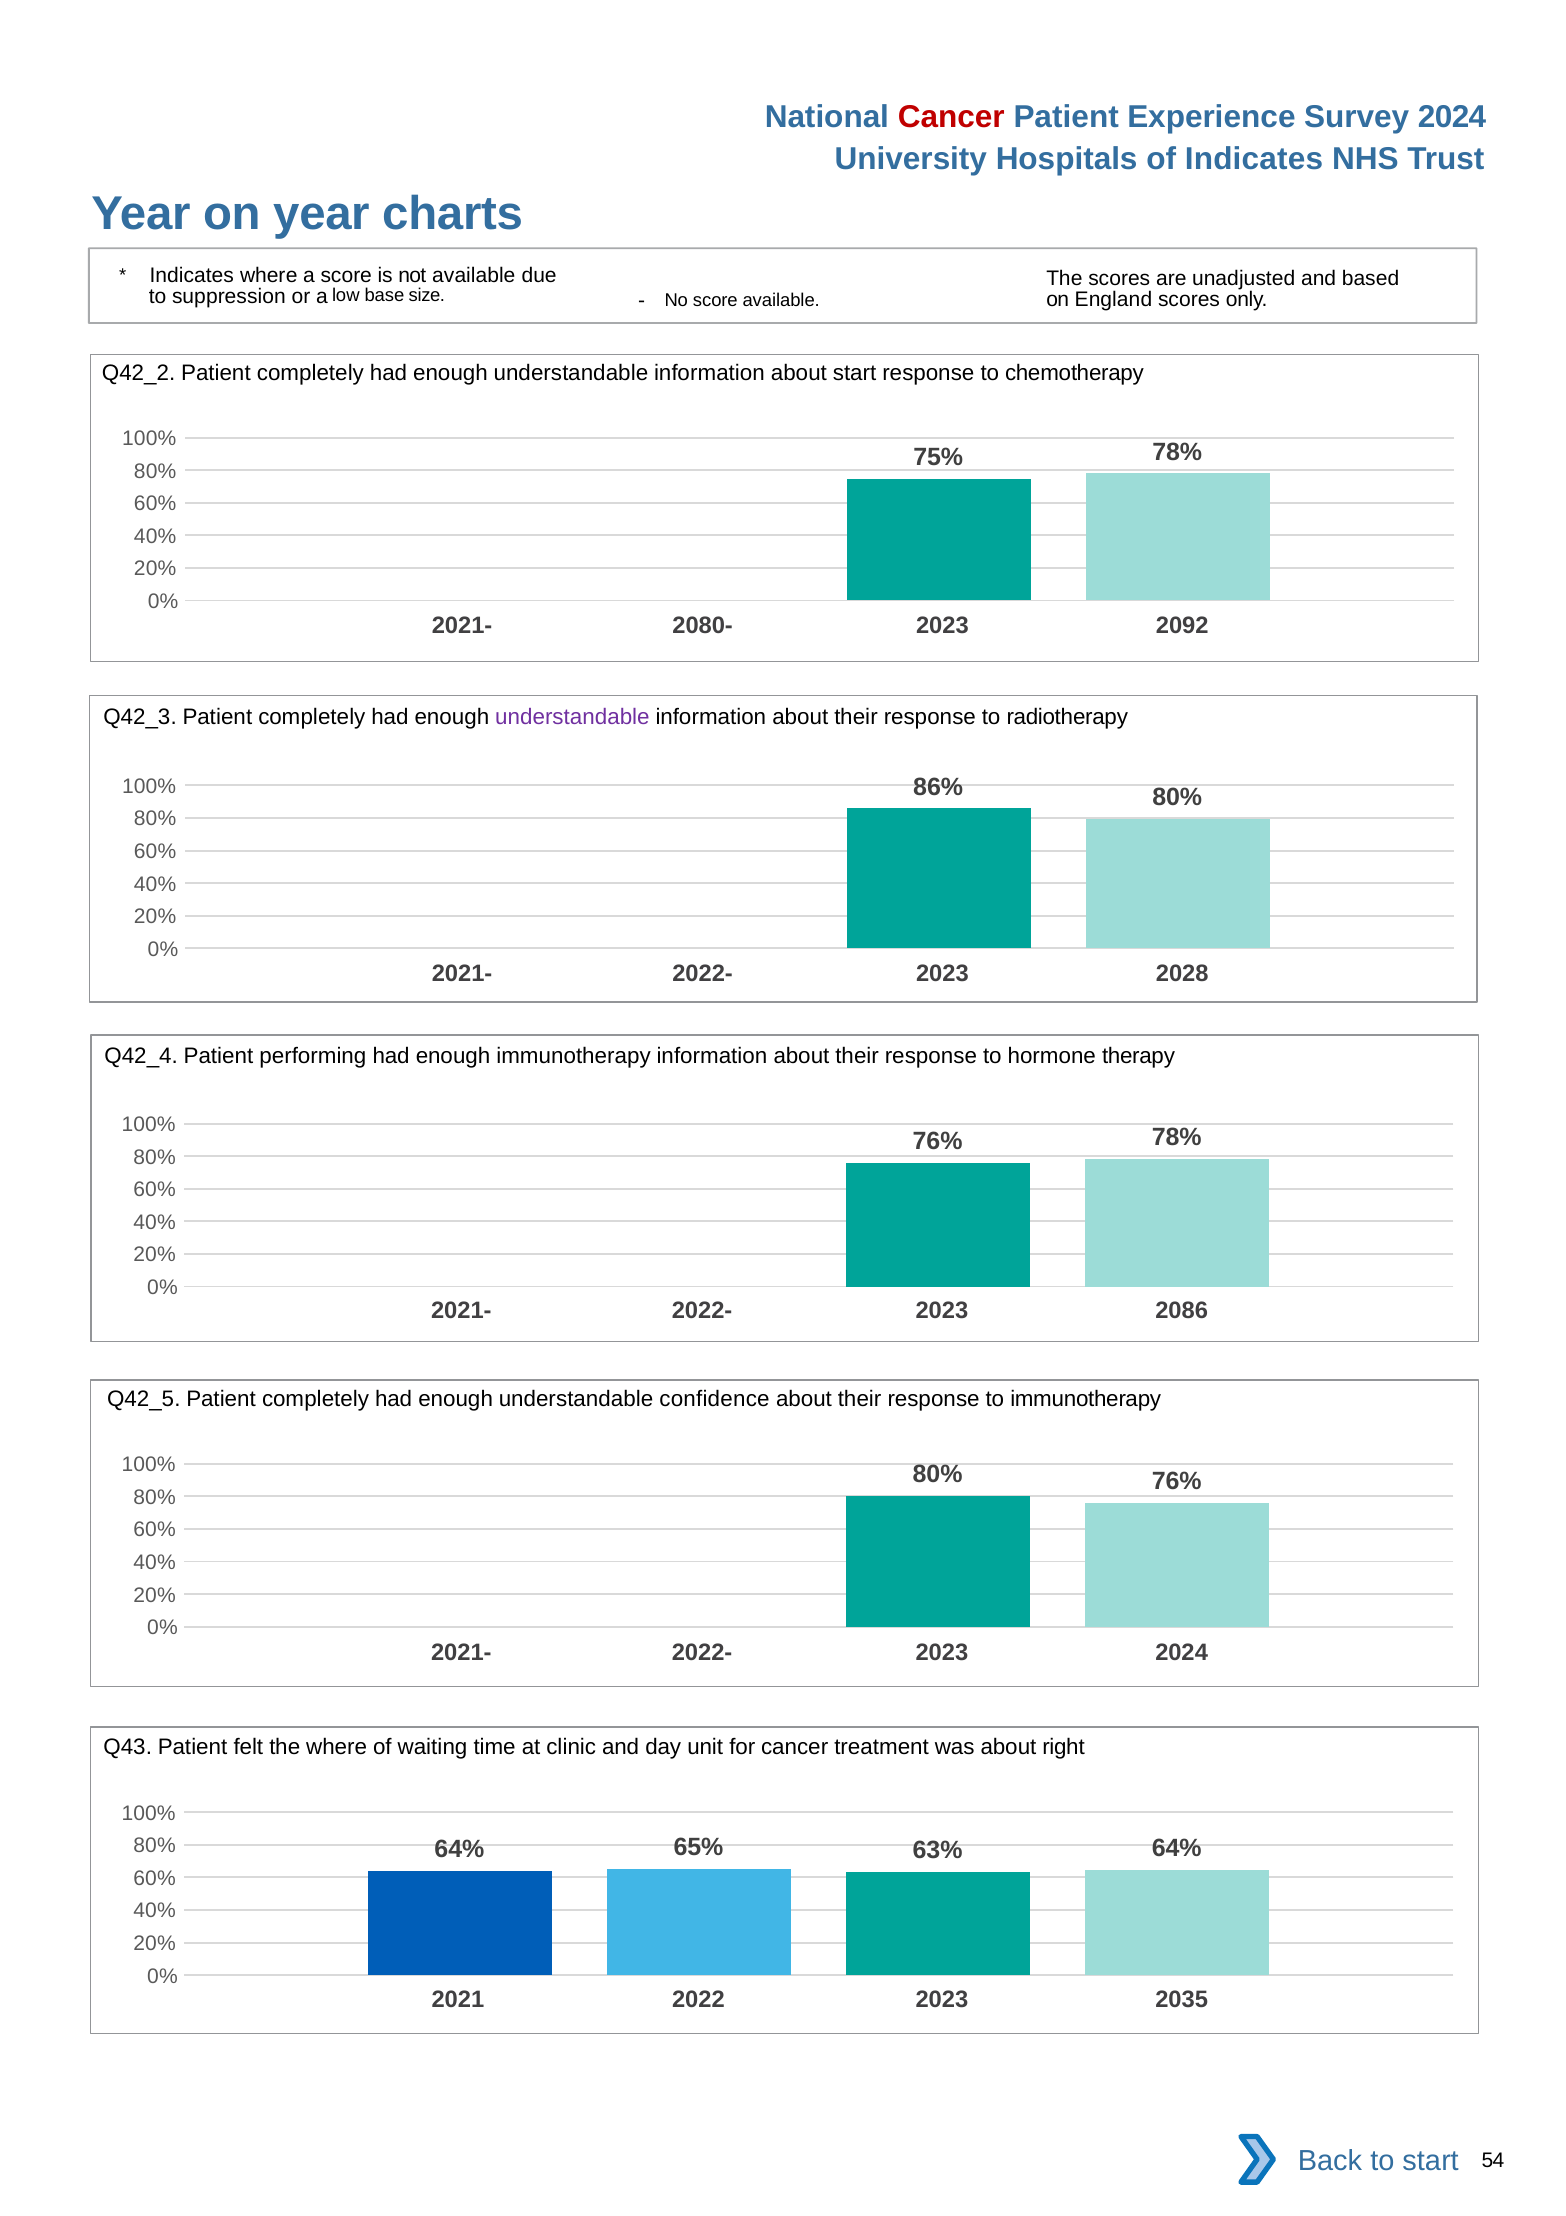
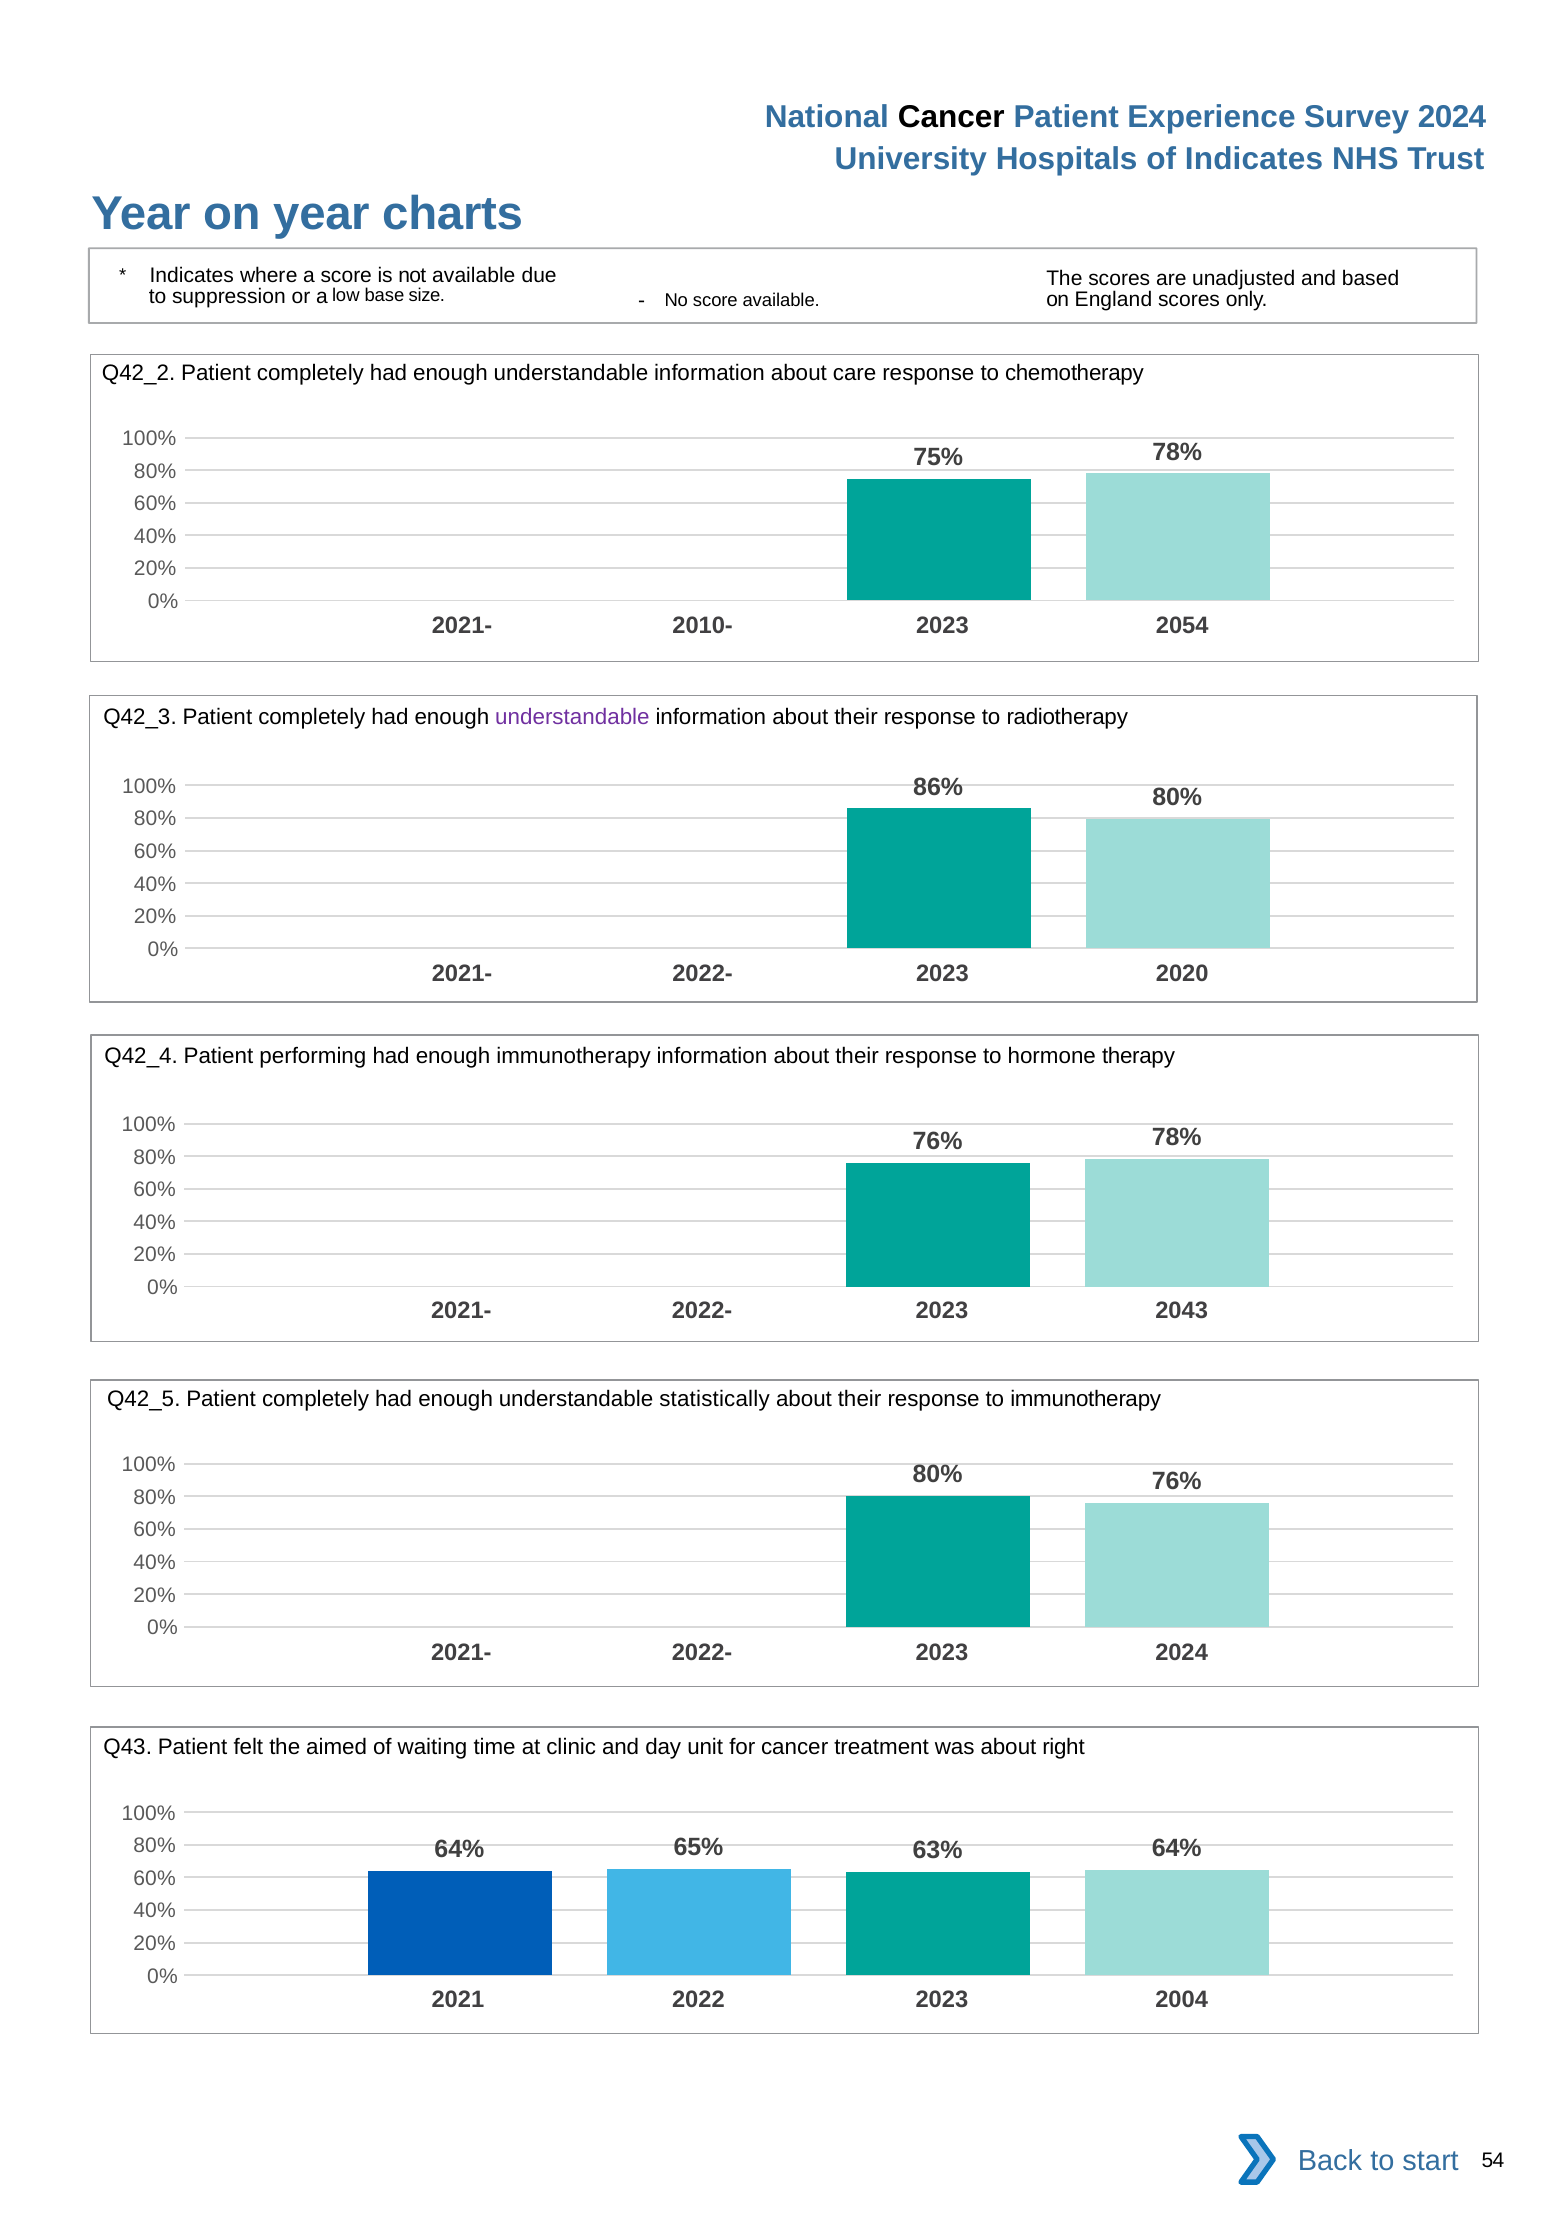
Cancer colour: red -> black (951, 117)
about start: start -> care (855, 373)
2080-: 2080- -> 2010- (703, 626)
2092: 2092 -> 2054 (1182, 626)
2028: 2028 -> 2020 (1182, 973)
2086: 2086 -> 2043 (1182, 1310)
confidence: confidence -> statistically (715, 1399)
the where: where -> aimed (337, 1748)
2035: 2035 -> 2004 (1182, 2000)
